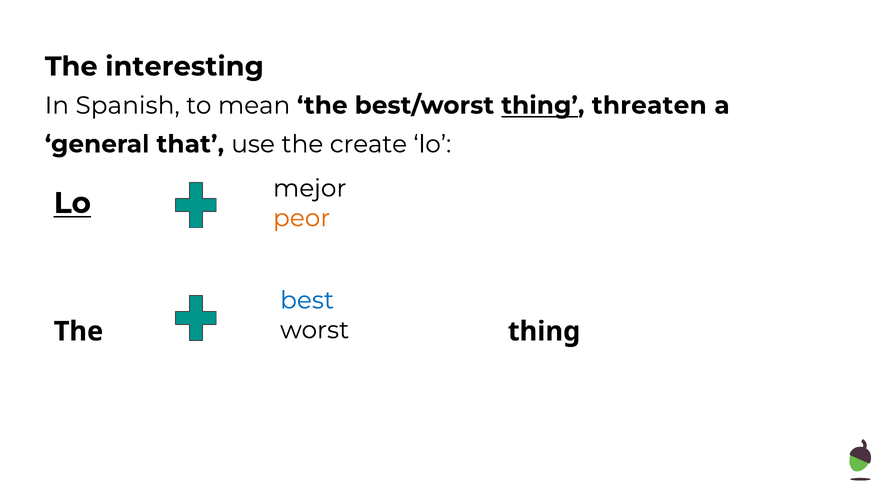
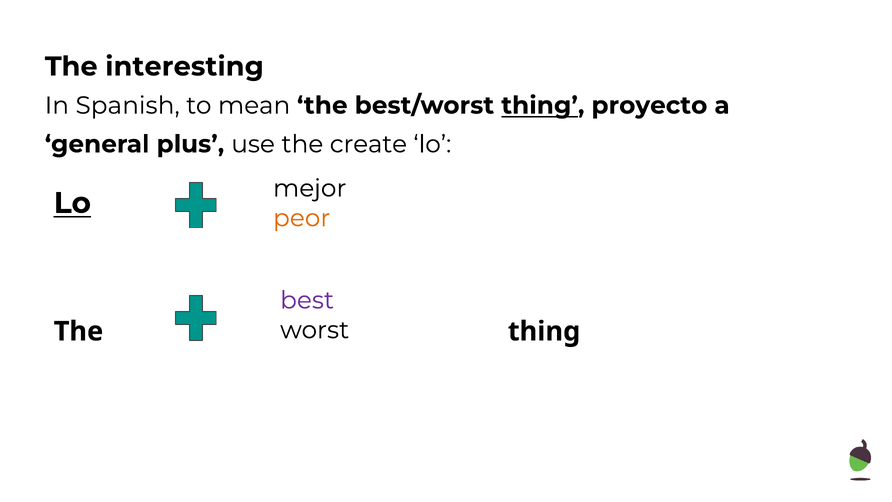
threaten: threaten -> proyecto (649, 105)
that: that -> plus (190, 144)
best colour: blue -> purple (307, 300)
